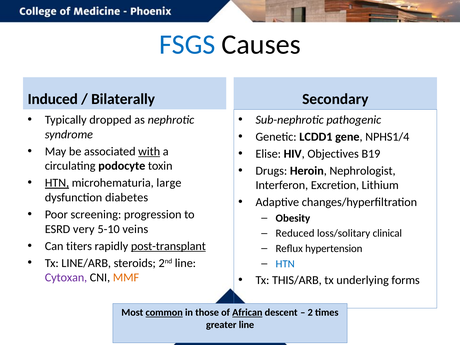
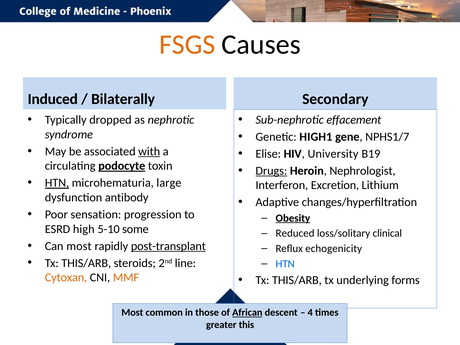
FSGS colour: blue -> orange (187, 45)
pathogenic: pathogenic -> effacement (354, 120)
LCDD1: LCDD1 -> HIGH1 (316, 137)
NPHS1/4: NPHS1/4 -> NPHS1/7 (387, 137)
Objectives: Objectives -> University (333, 154)
podocyte underline: none -> present (122, 166)
Drugs underline: none -> present (271, 171)
diabetes: diabetes -> antibody (127, 197)
screening: screening -> sensation (96, 214)
Obesity underline: none -> present (293, 218)
very: very -> high (84, 229)
veins: veins -> some (135, 229)
Can titers: titers -> most (79, 246)
hypertension: hypertension -> echogenicity (334, 249)
LINE/ARB: LINE/ARB -> THIS/ARB (86, 263)
Cytoxan colour: purple -> orange (66, 278)
common underline: present -> none (164, 313)
2: 2 -> 4 (310, 313)
greater line: line -> this (246, 325)
